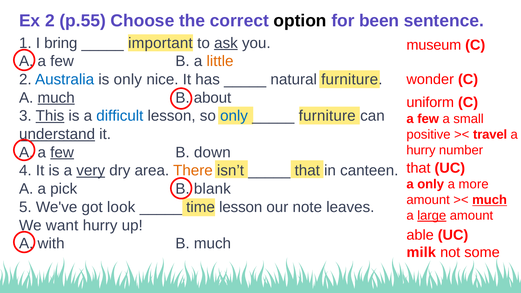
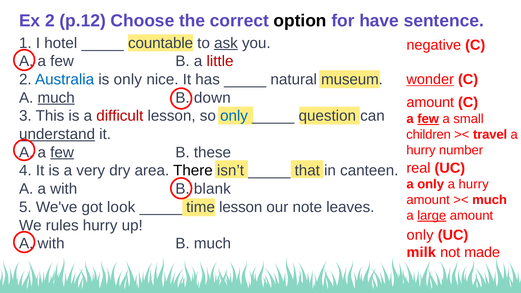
p.55: p.55 -> p.12 (83, 21)
been: been -> have (379, 21)
bring: bring -> hotel (61, 43)
important: important -> countable (161, 43)
museum: museum -> negative (434, 45)
little colour: orange -> red (220, 61)
natural furniture: furniture -> museum (352, 80)
wonder underline: none -> present (430, 79)
about: about -> down (212, 98)
uniform: uniform -> amount (430, 102)
This underline: present -> none (50, 116)
difficult colour: blue -> red (120, 116)
furniture: furniture -> question (327, 116)
few underline: none -> present (428, 119)
positive: positive -> children (429, 135)
down: down -> these (212, 152)
that: that -> real (418, 168)
very underline: present -> none (91, 171)
There colour: orange -> black (193, 171)
more: more -> hurry (474, 184)
A a pick: pick -> with (64, 189)
much underline: present -> none (490, 200)
want: want -> rules (62, 225)
able: able -> only (420, 235)
some: some -> made (482, 253)
